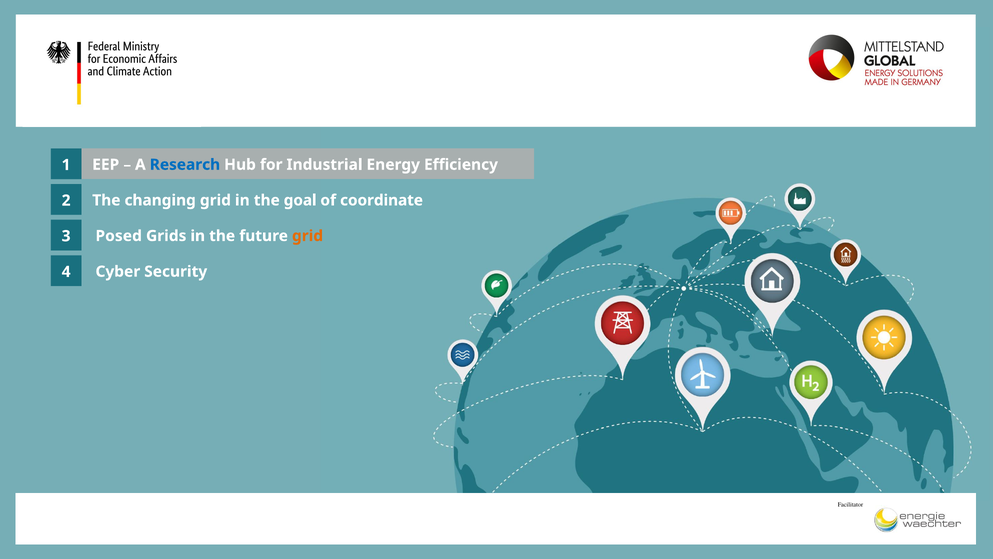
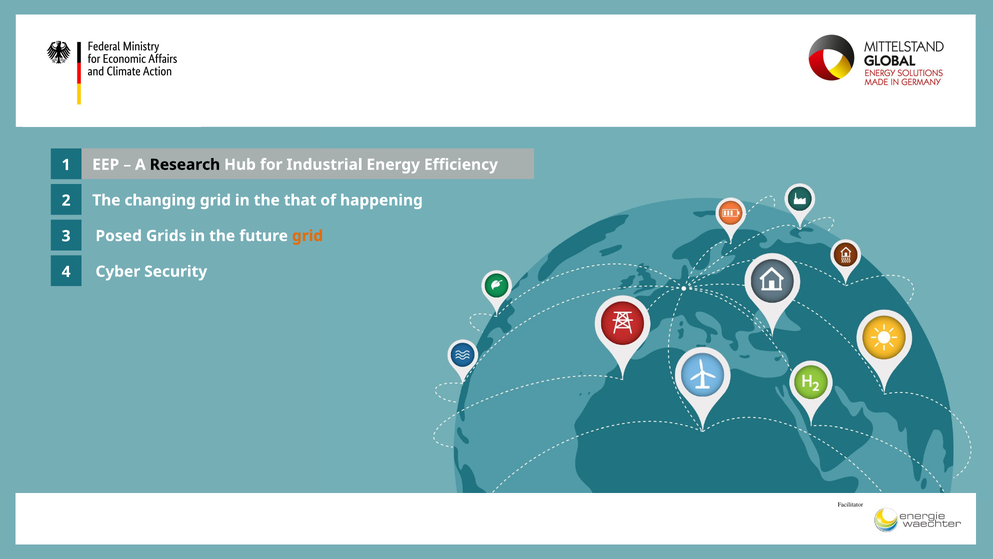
Research colour: blue -> black (185, 165)
goal: goal -> that (300, 200)
coordinate: coordinate -> happening (381, 200)
